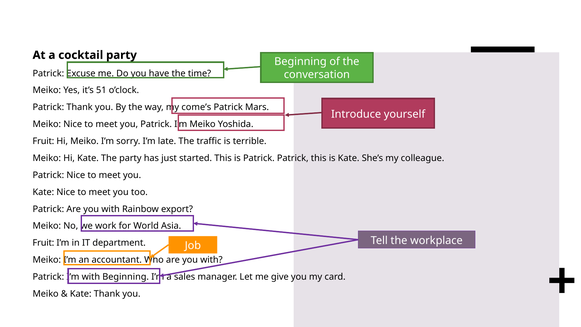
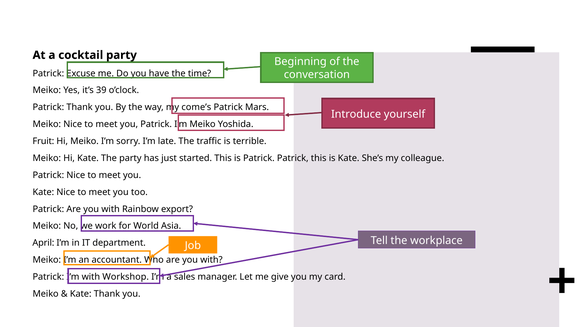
51: 51 -> 39 (101, 90)
Fruit: Fruit -> April (43, 243)
with Beginning: Beginning -> Workshop (126, 277)
